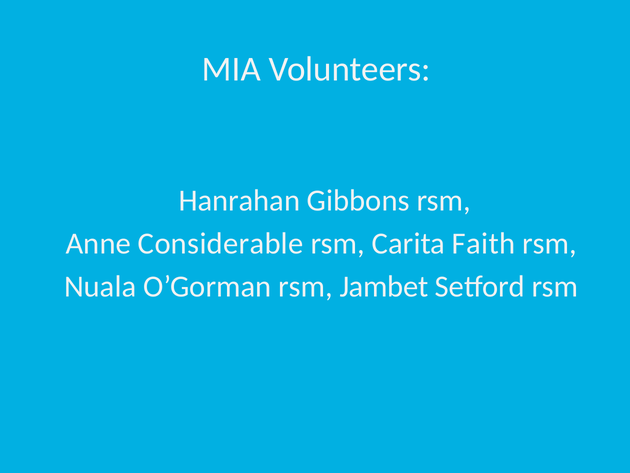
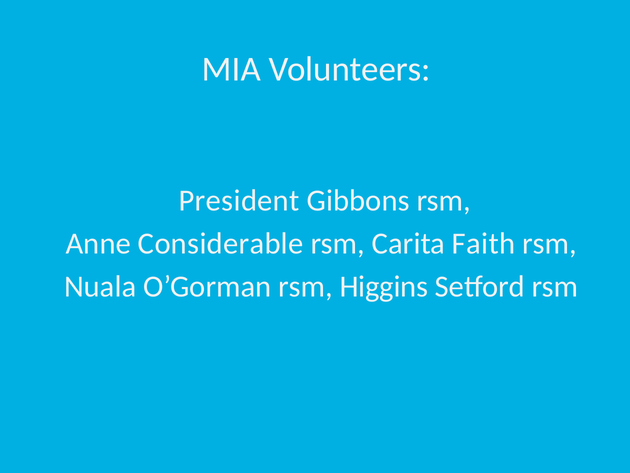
Hanrahan: Hanrahan -> President (239, 200)
Jambet: Jambet -> Higgins (384, 286)
